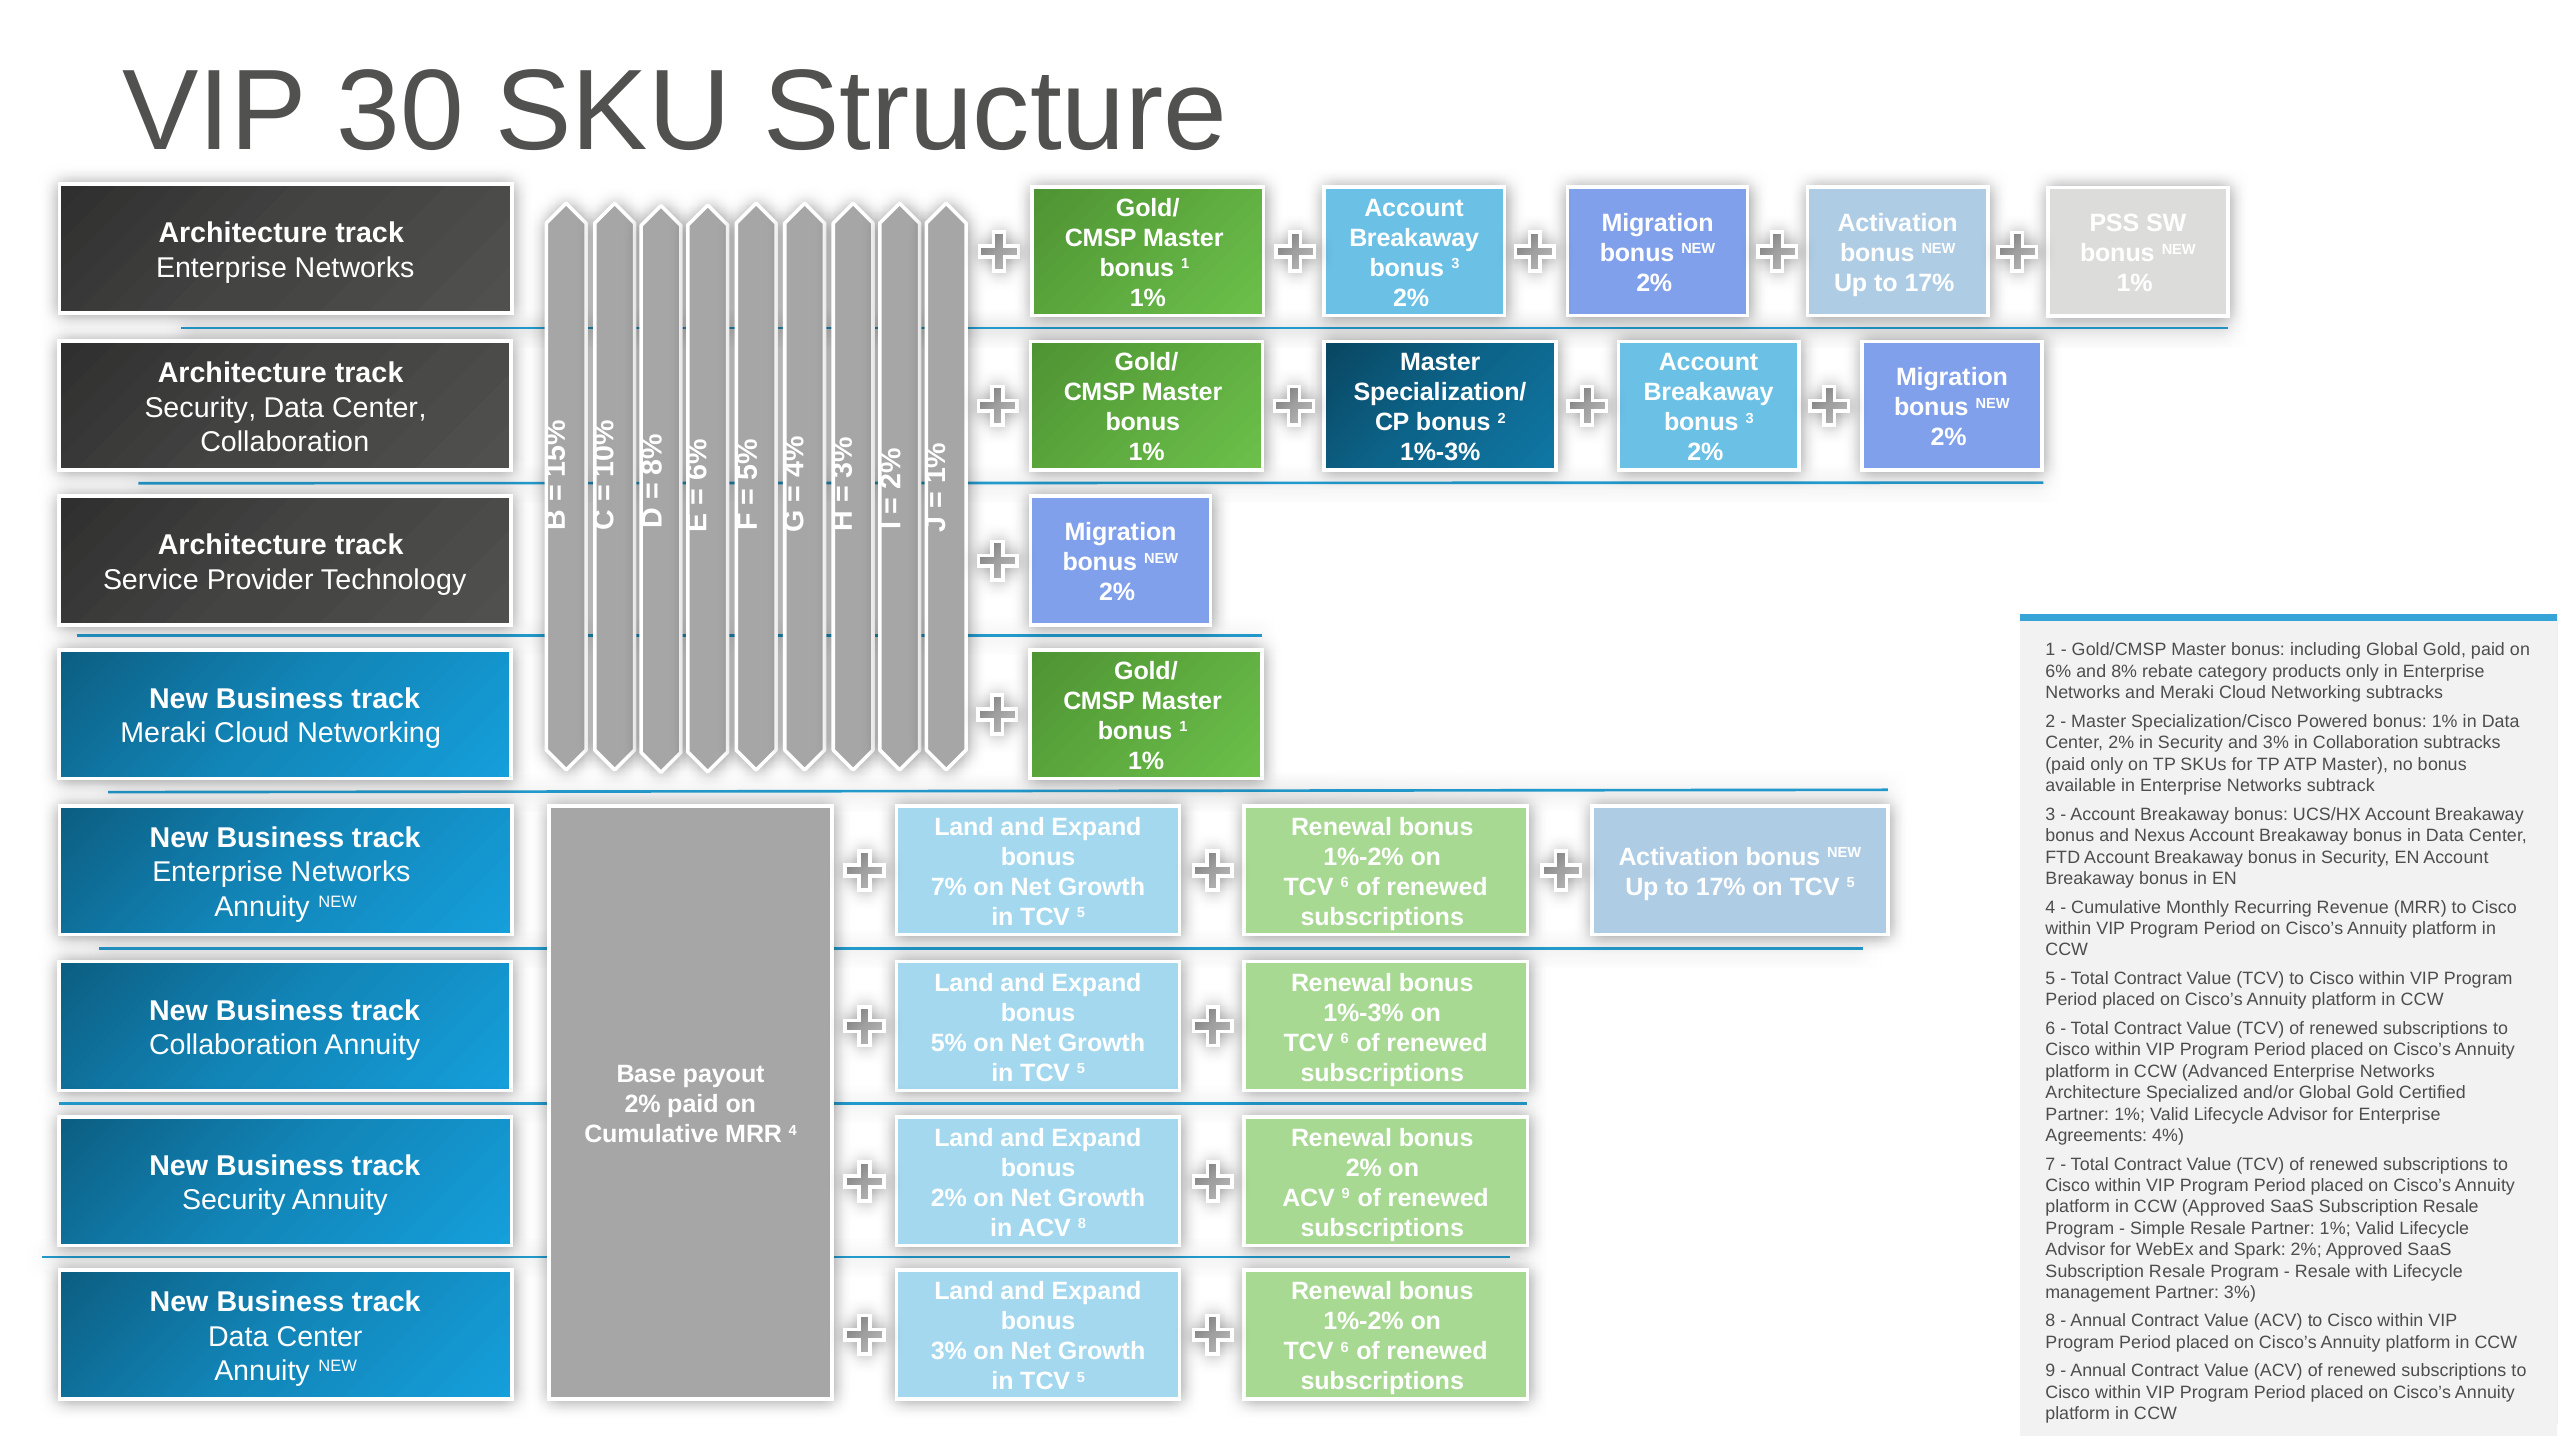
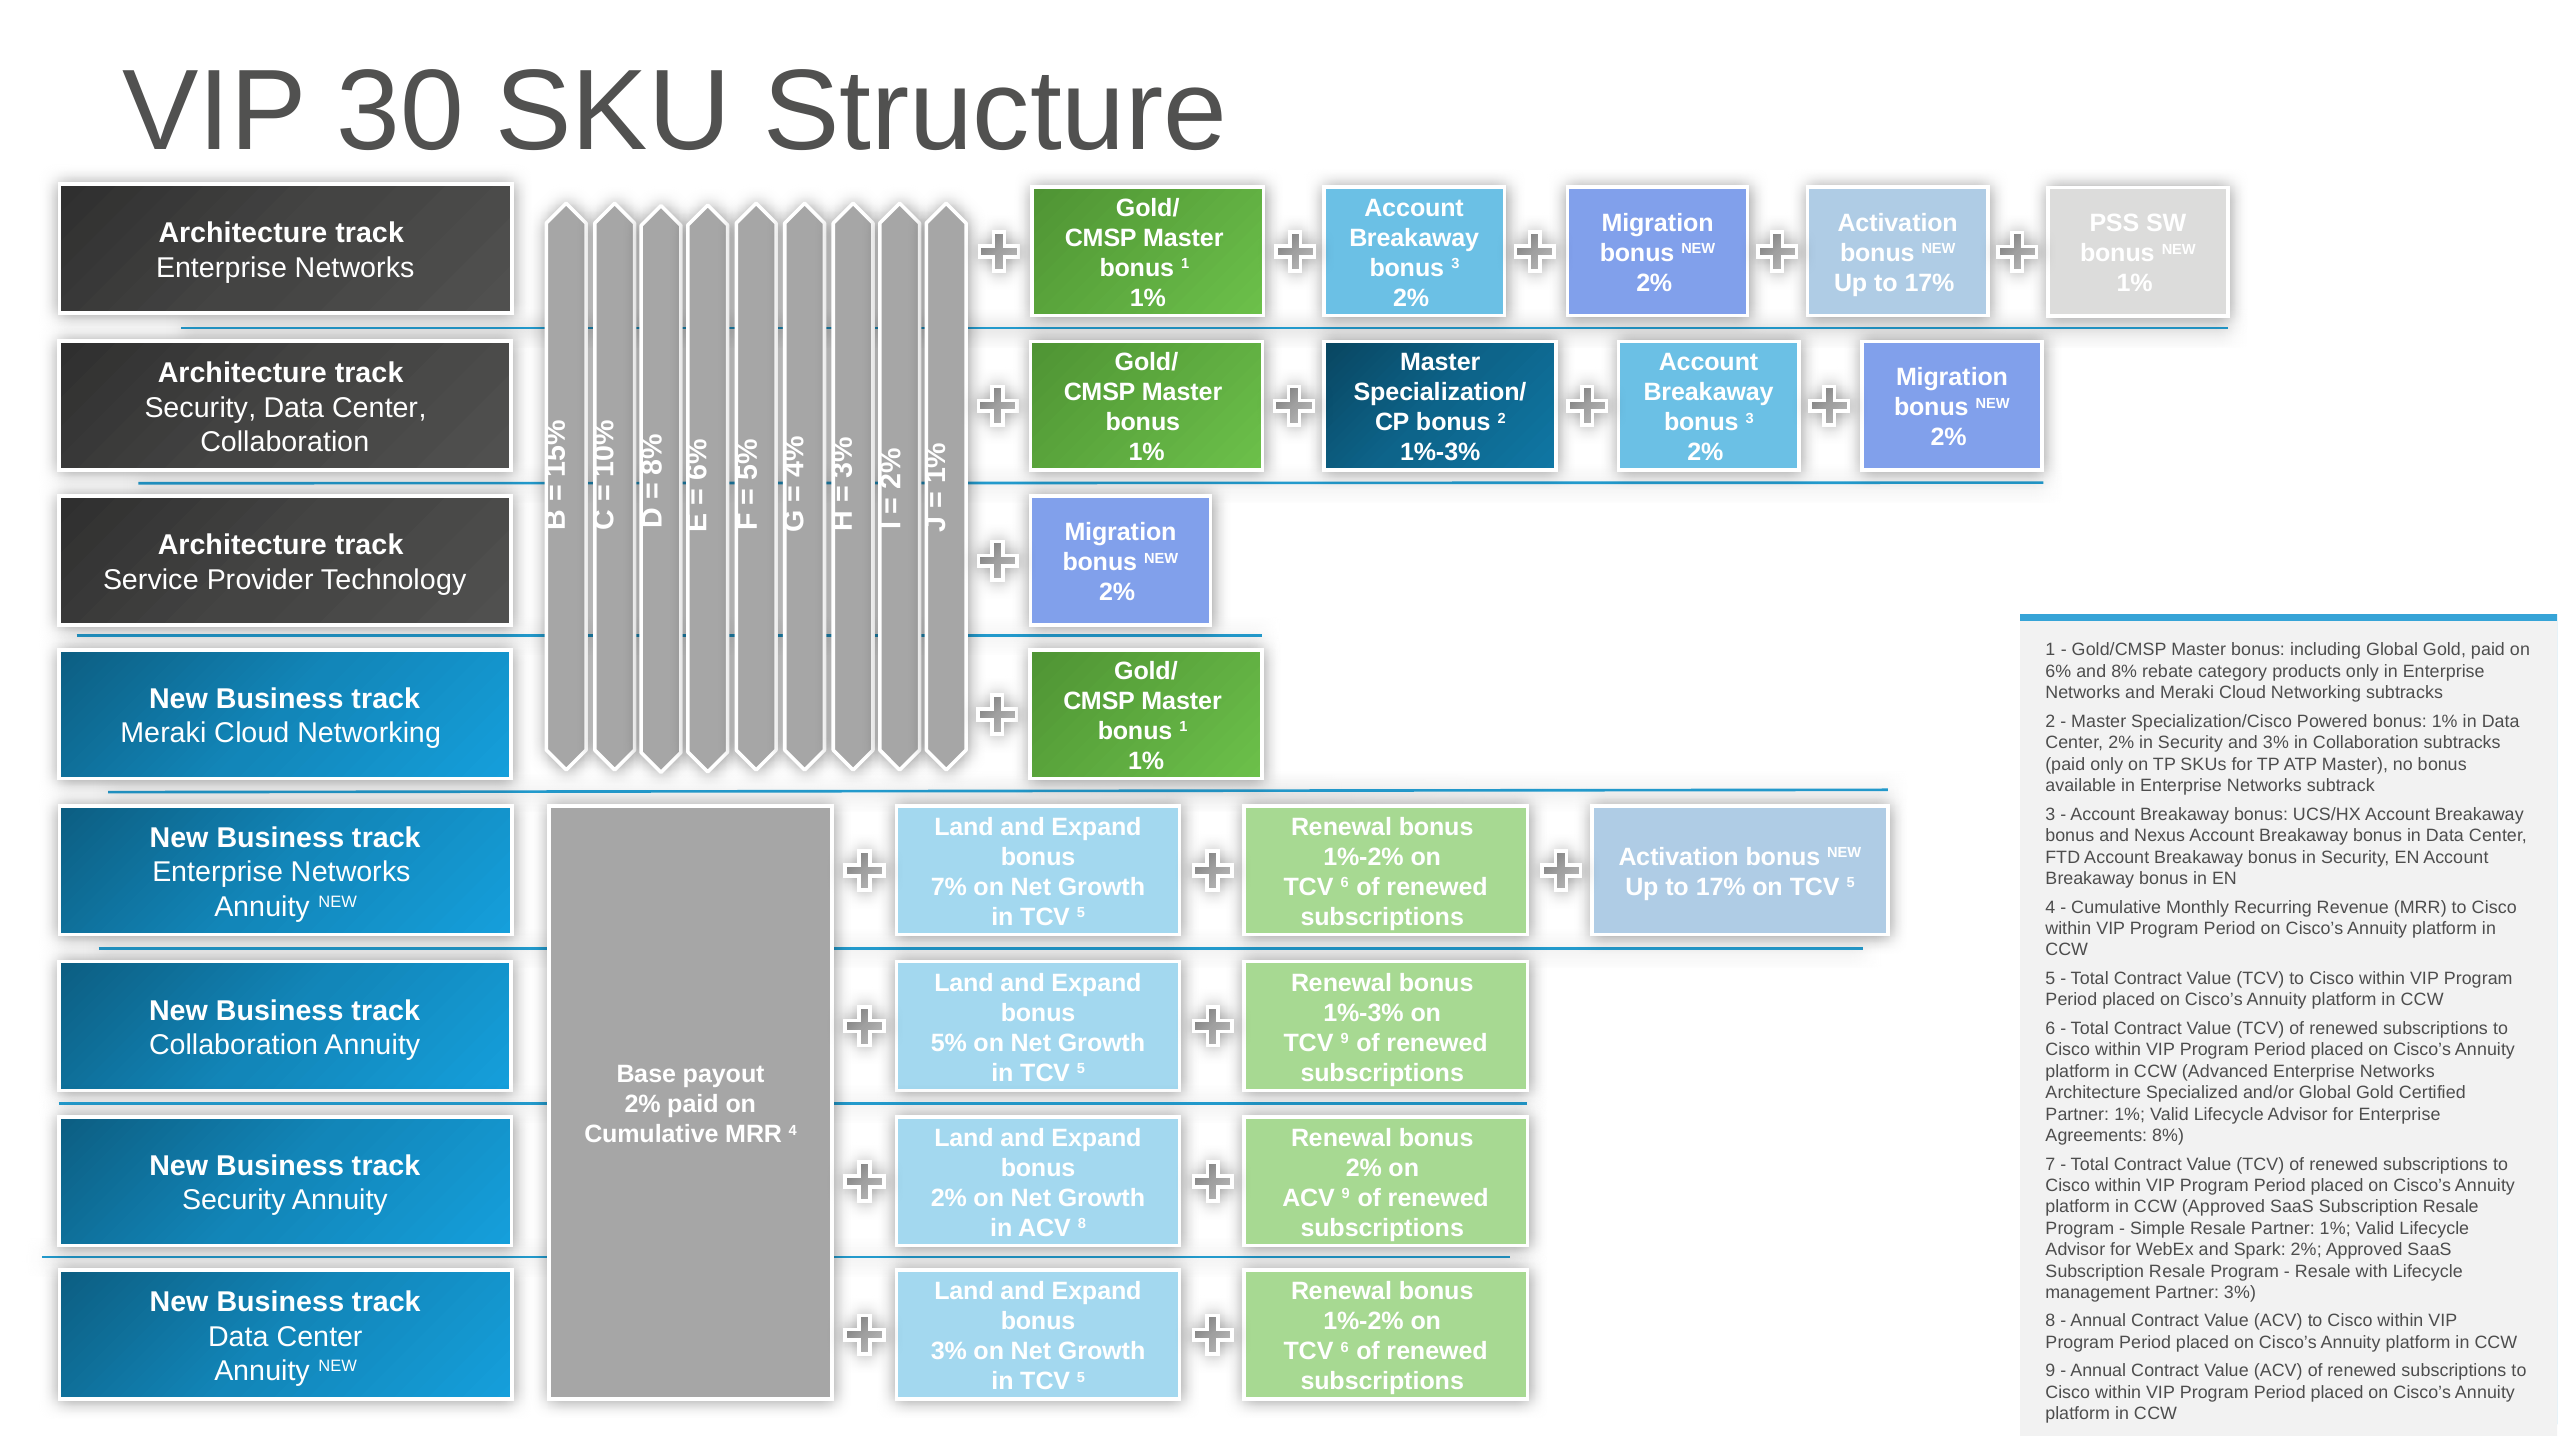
6: 6 -> 9 (1345, 1039)
Agreements 4%: 4% -> 8% (2168, 1136)
